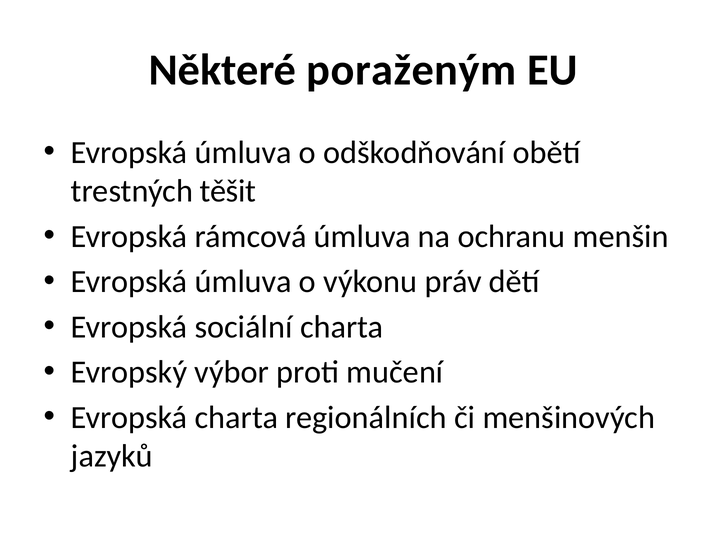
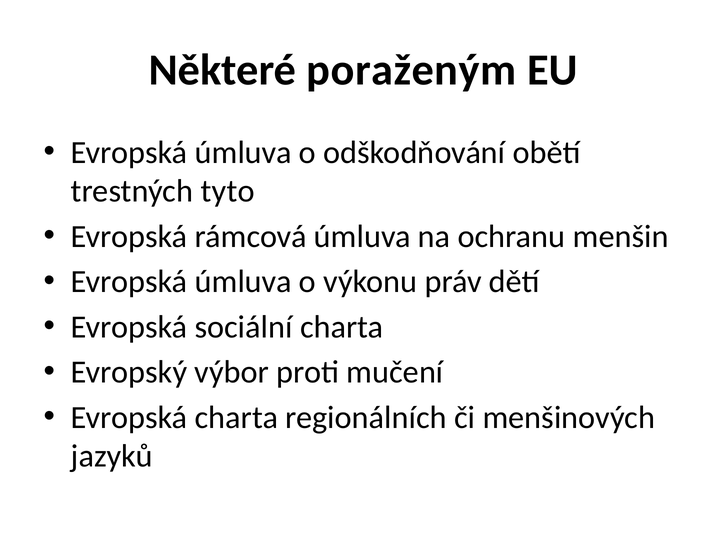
těšit: těšit -> tyto (228, 191)
